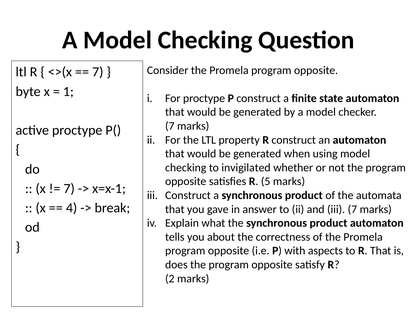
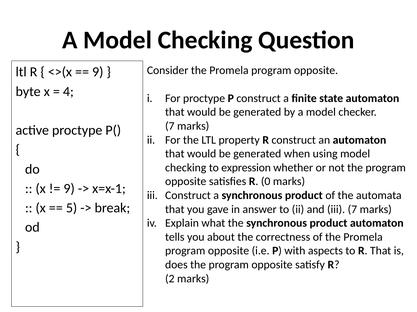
7: 7 -> 9 (98, 72)
1: 1 -> 4 (68, 92)
invigilated: invigilated -> expression (246, 168)
5: 5 -> 0 (266, 182)
7: 7 -> 9 (69, 189)
4: 4 -> 5 (72, 208)
